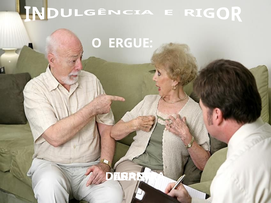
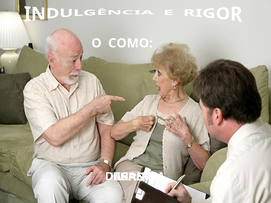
ERGUE: ERGUE -> COMO (130, 43)
